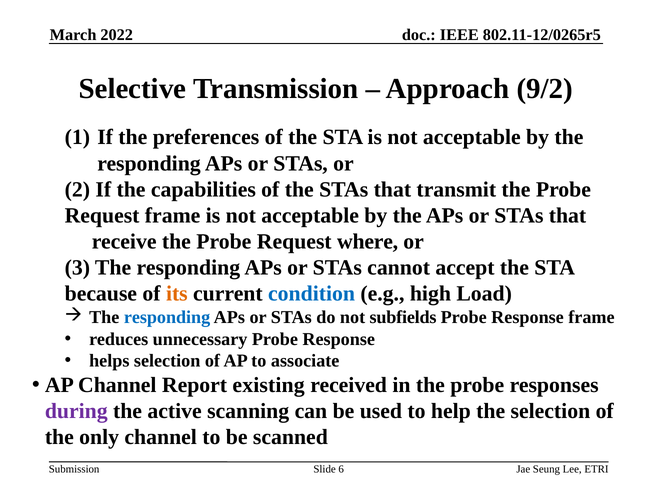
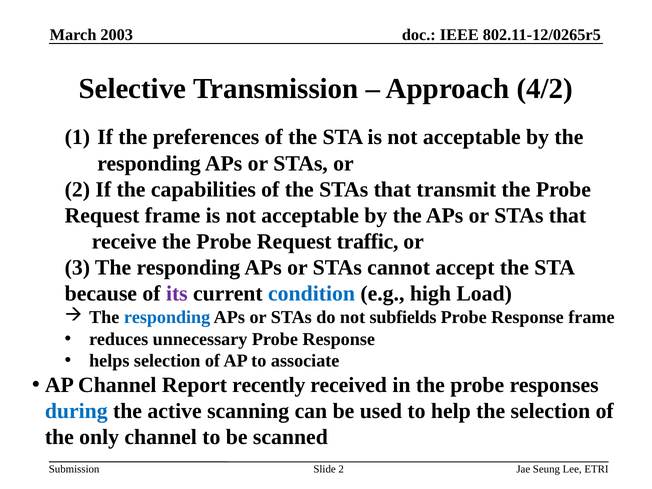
2022: 2022 -> 2003 (117, 35)
9/2: 9/2 -> 4/2 (545, 89)
where: where -> traffic (368, 242)
its colour: orange -> purple (177, 294)
existing: existing -> recently (269, 385)
during colour: purple -> blue (76, 411)
Slide 6: 6 -> 2 (341, 469)
